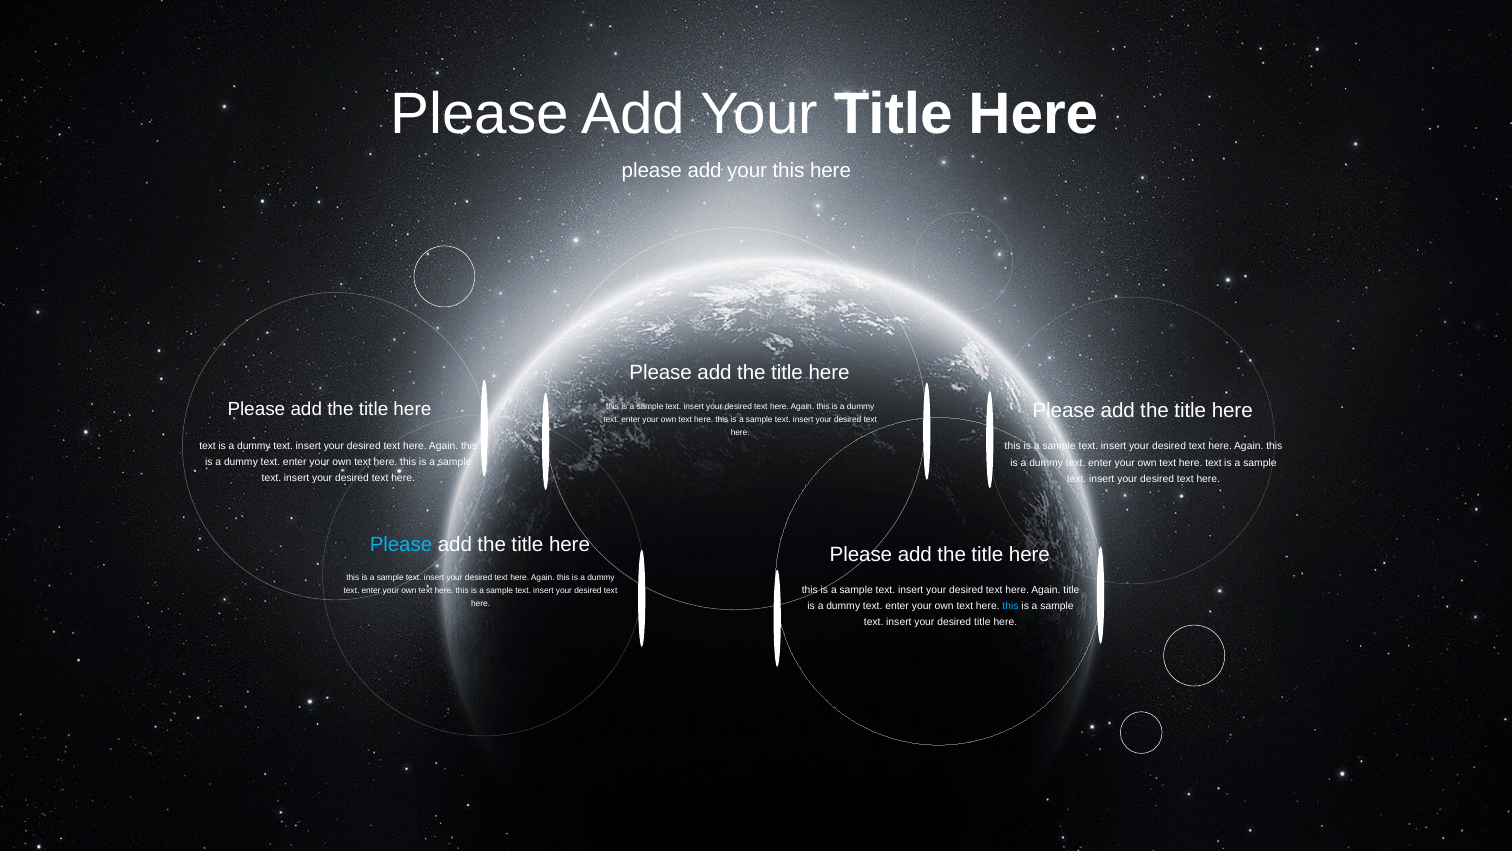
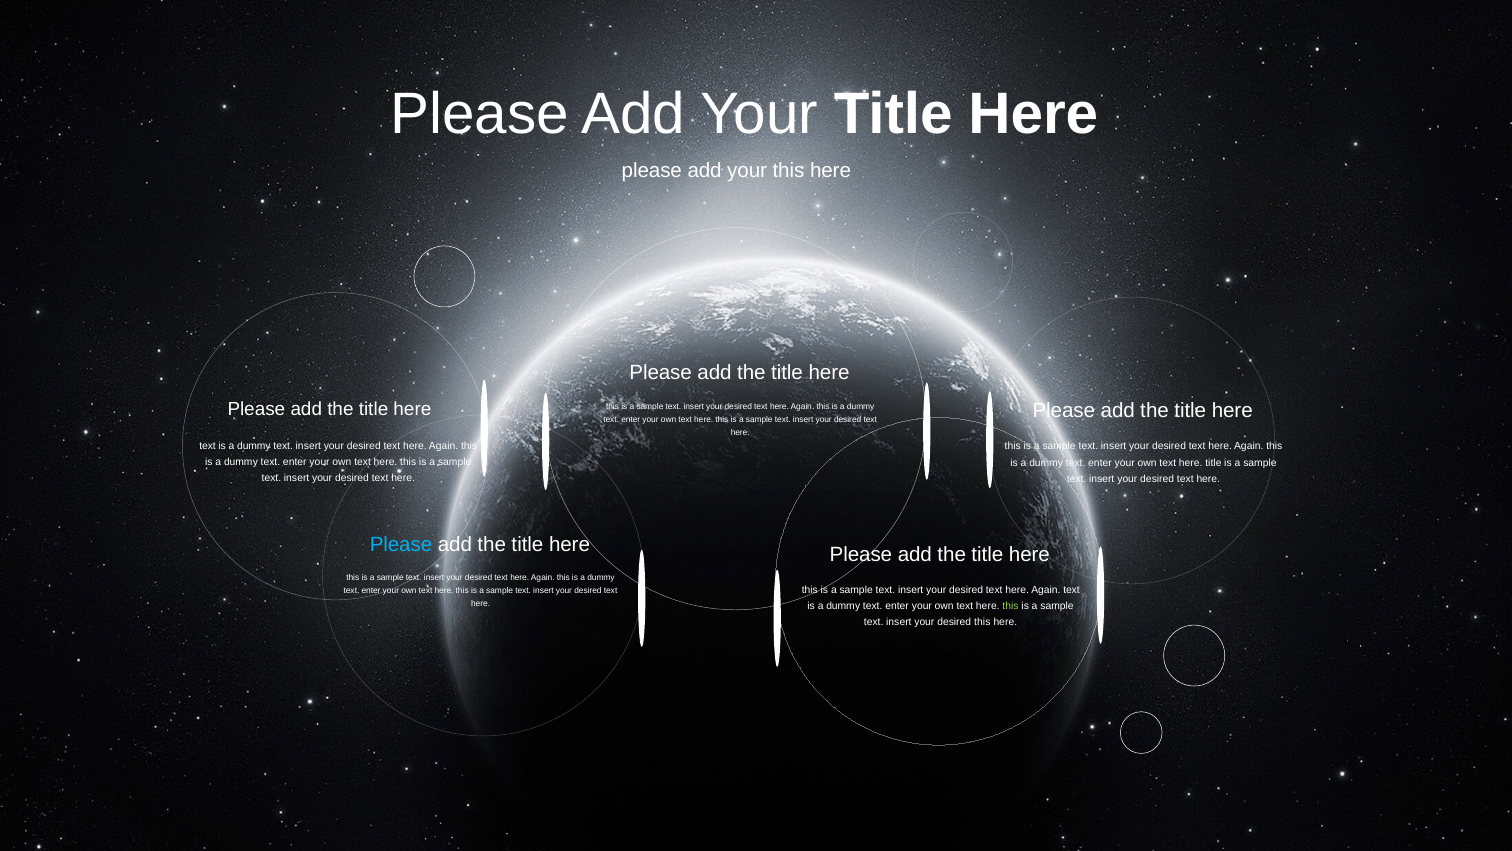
text here text: text -> title (1213, 462)
Again title: title -> text (1072, 590)
this colour: light blue -> light green (1011, 606)
desired title: title -> this (982, 622)
